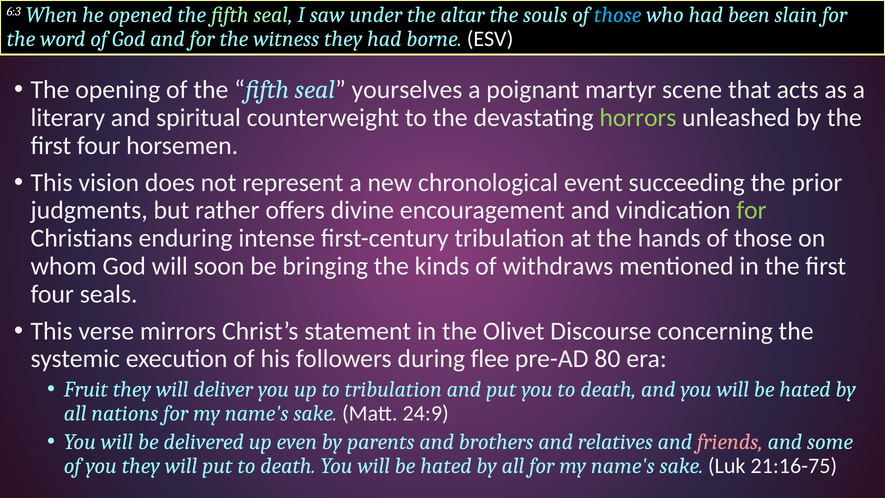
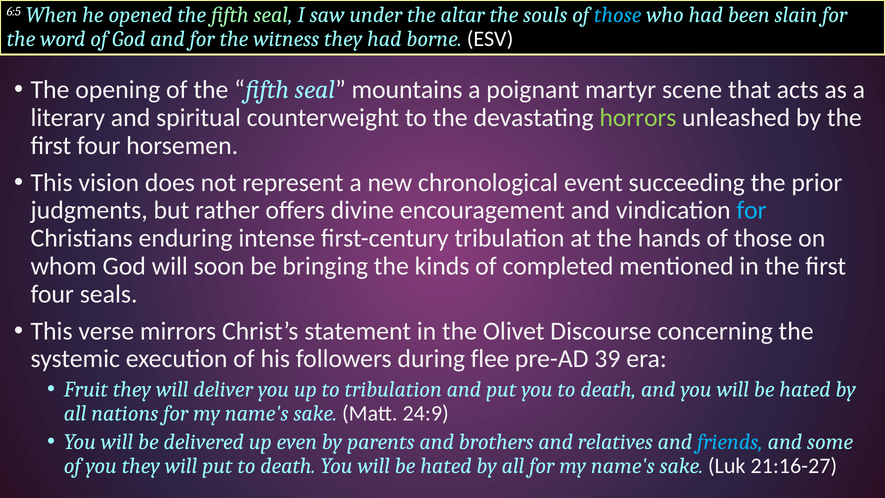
6:3: 6:3 -> 6:5 (14, 12)
yourselves: yourselves -> mountains (407, 90)
for colour: light green -> light blue (751, 210)
withdraws: withdraws -> completed (558, 266)
80: 80 -> 39 (607, 359)
friends colour: pink -> light blue (730, 442)
21:16-75: 21:16-75 -> 21:16-27 (794, 466)
